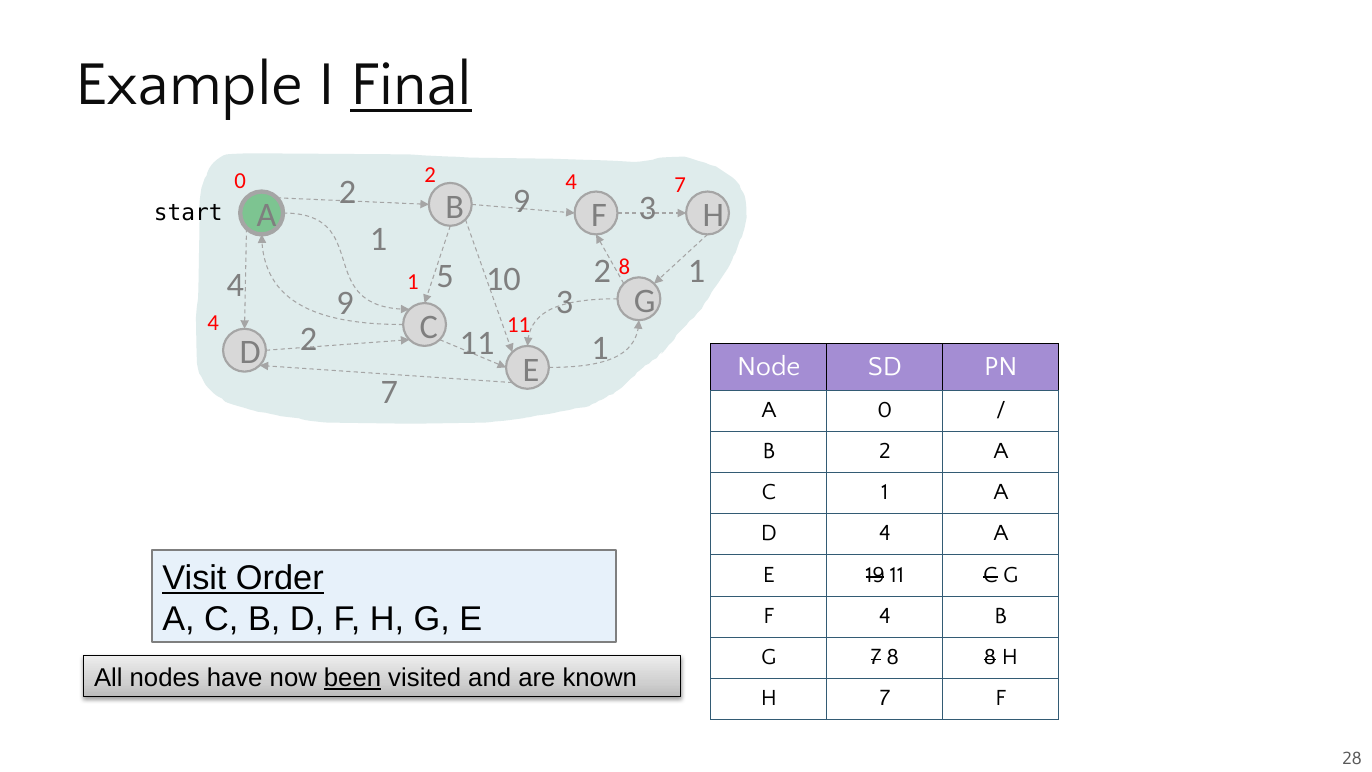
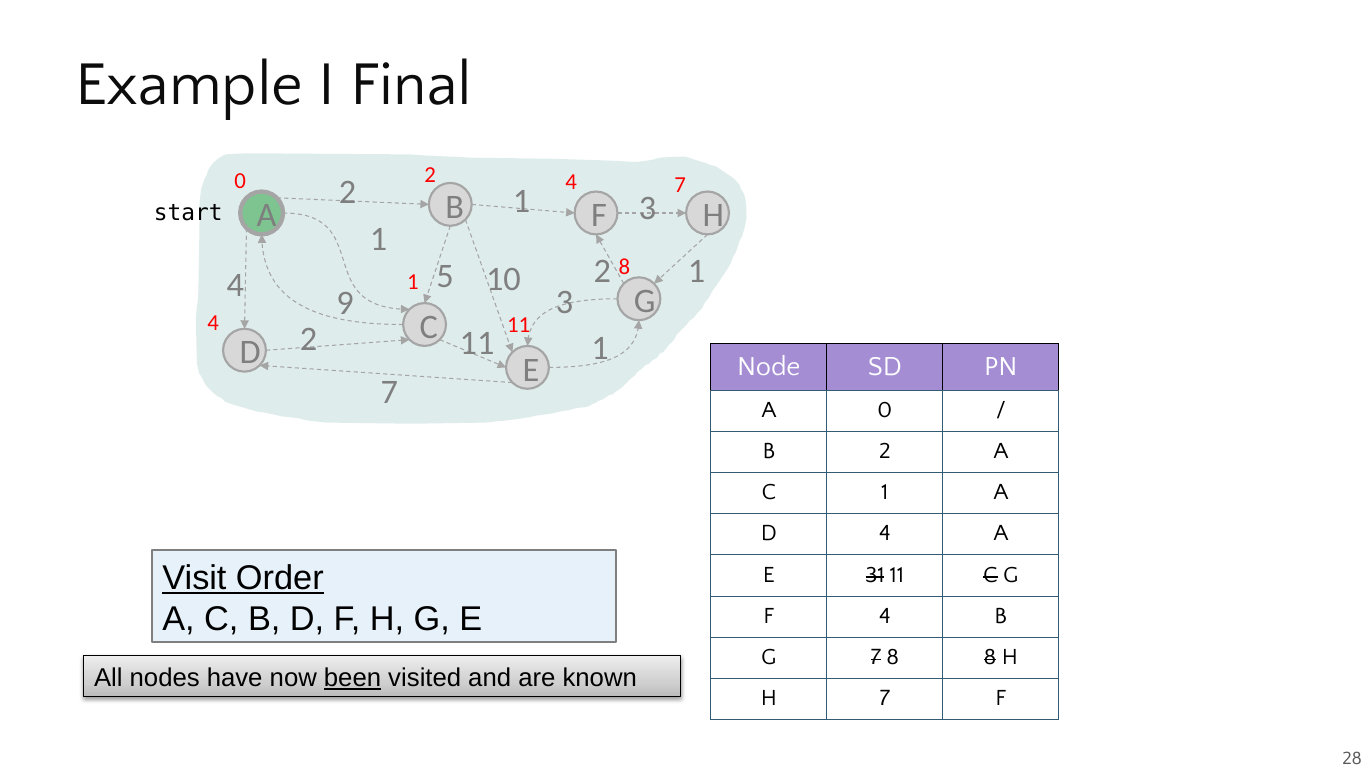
Final underline: present -> none (411, 84)
2 9: 9 -> 1 (521, 201)
19: 19 -> 31 (875, 574)
